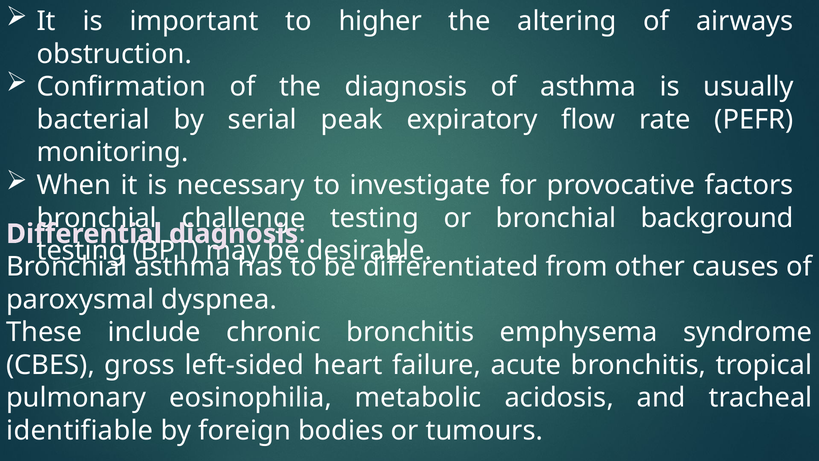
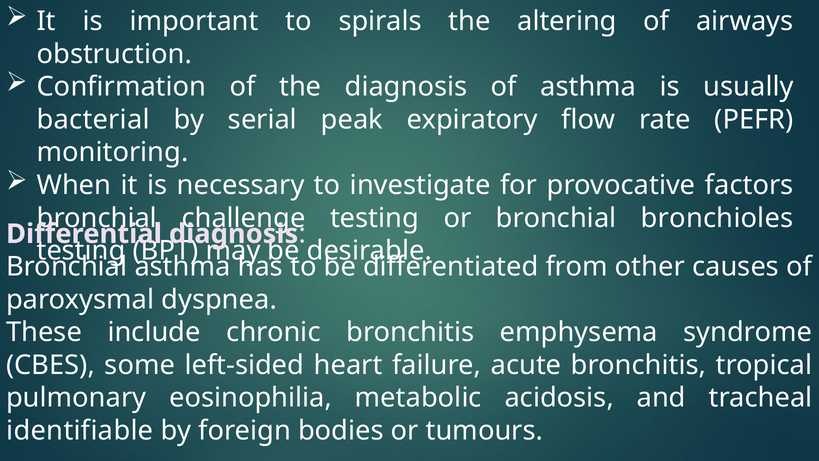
higher: higher -> spirals (380, 21)
background: background -> bronchioles (717, 218)
gross: gross -> some (140, 365)
